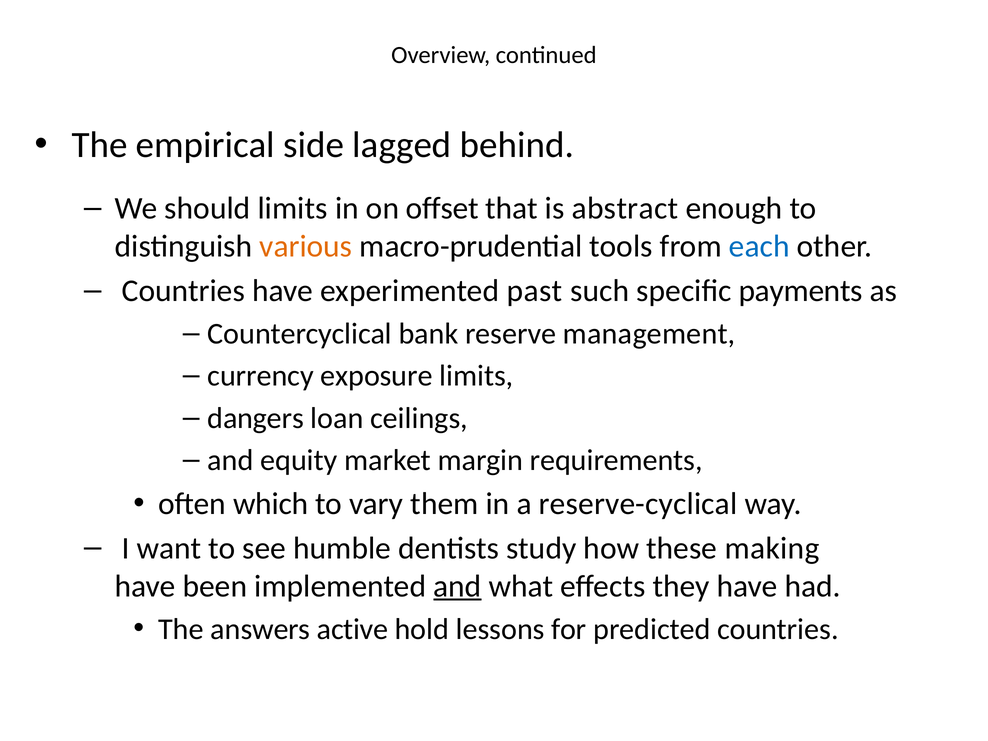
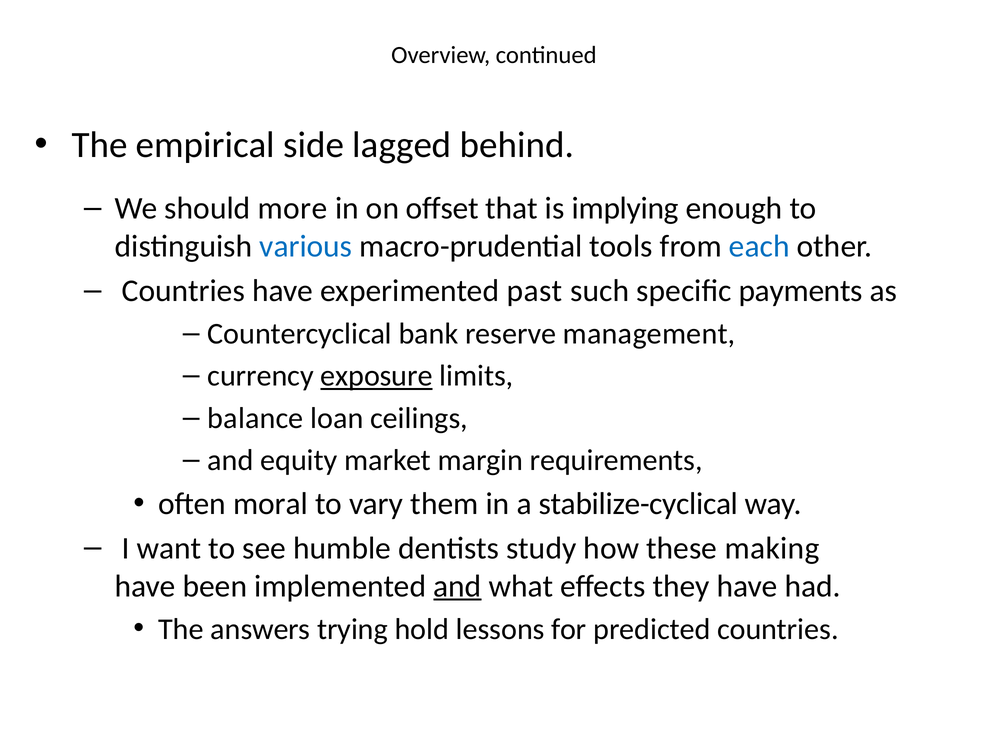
should limits: limits -> more (293, 209)
abstract: abstract -> implying (625, 209)
various colour: orange -> blue (306, 247)
exposure underline: none -> present (377, 376)
dangers: dangers -> balance (255, 418)
which: which -> moral (271, 504)
reserve-cyclical: reserve-cyclical -> stabilize-cyclical (638, 504)
active: active -> trying (352, 629)
